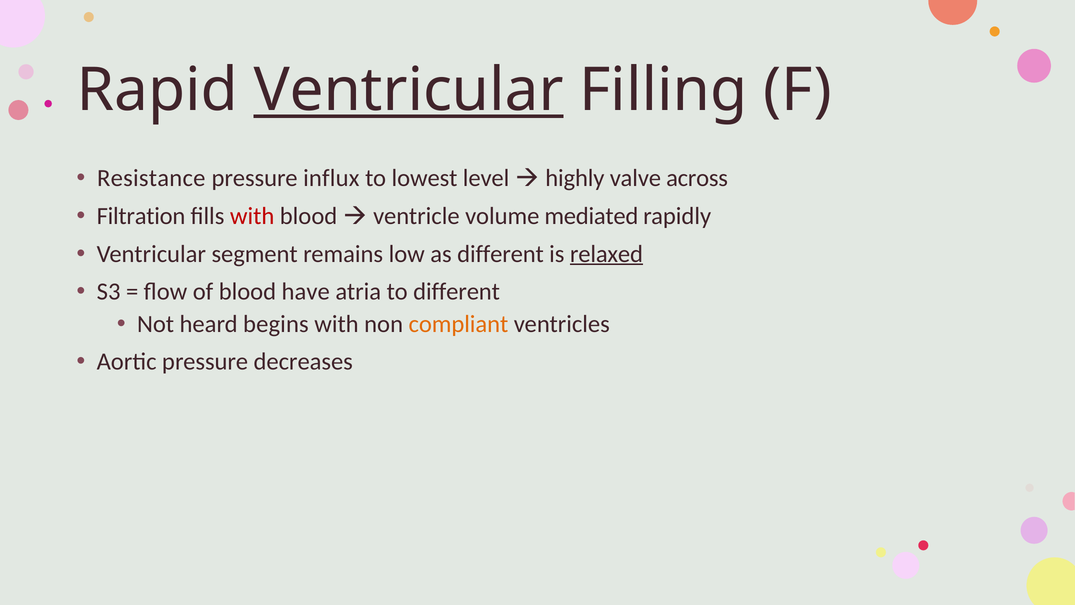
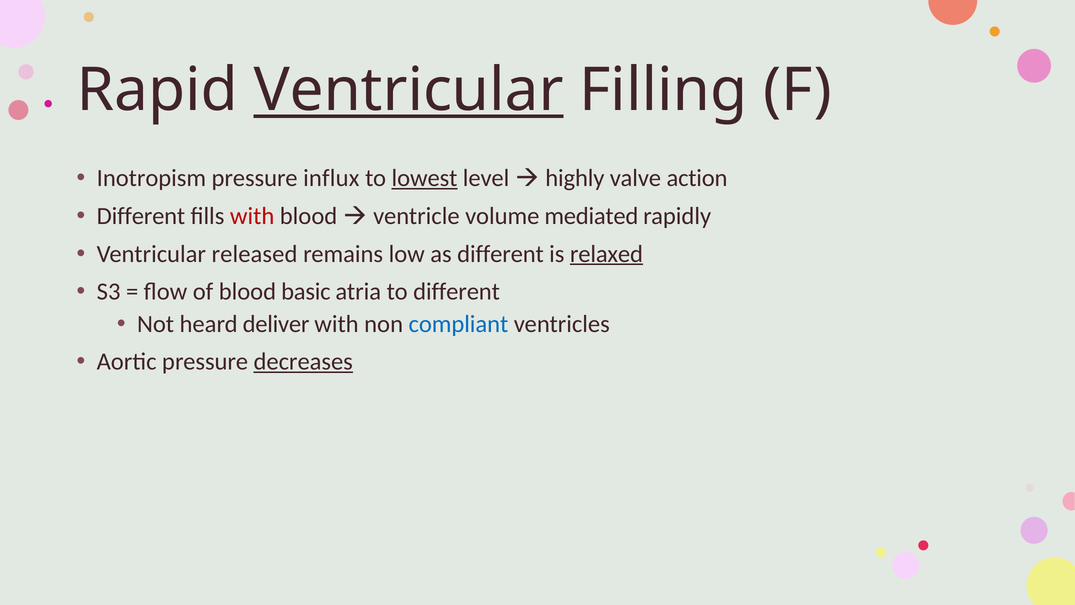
Resistance: Resistance -> Inotropism (151, 178)
lowest underline: none -> present (424, 178)
across: across -> action (697, 178)
Filtration: Filtration -> Different (141, 216)
segment: segment -> released (255, 254)
have: have -> basic (306, 292)
begins: begins -> deliver (276, 324)
compliant colour: orange -> blue (458, 324)
decreases underline: none -> present (303, 362)
